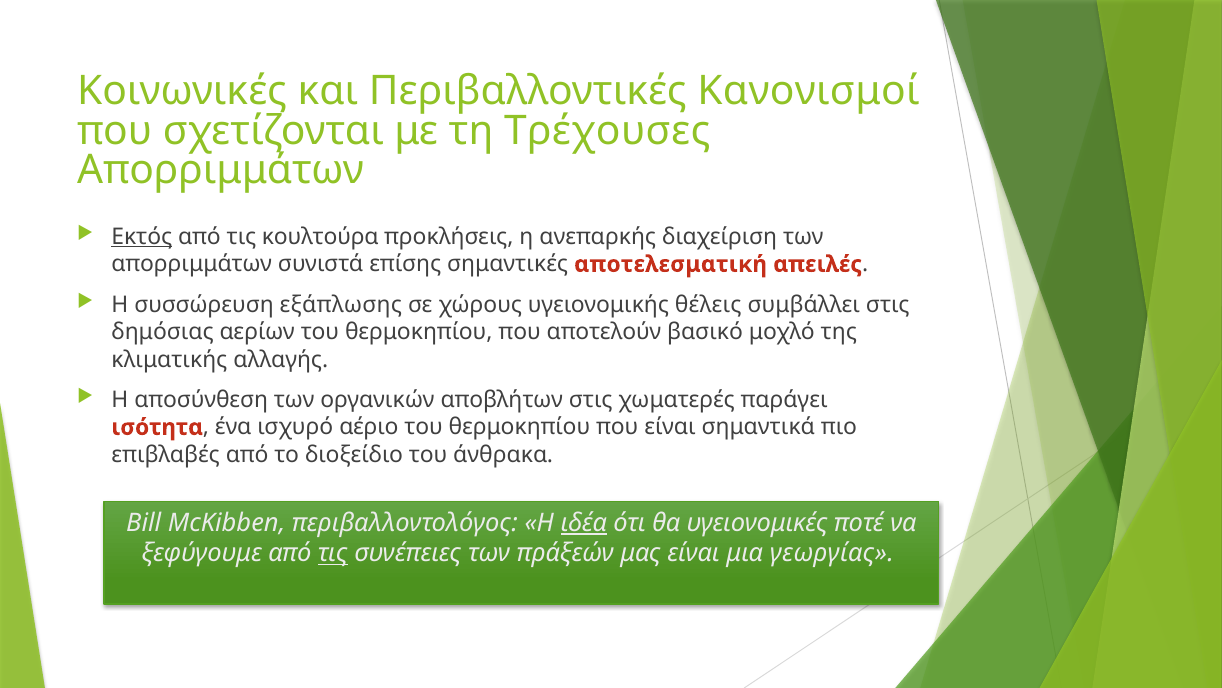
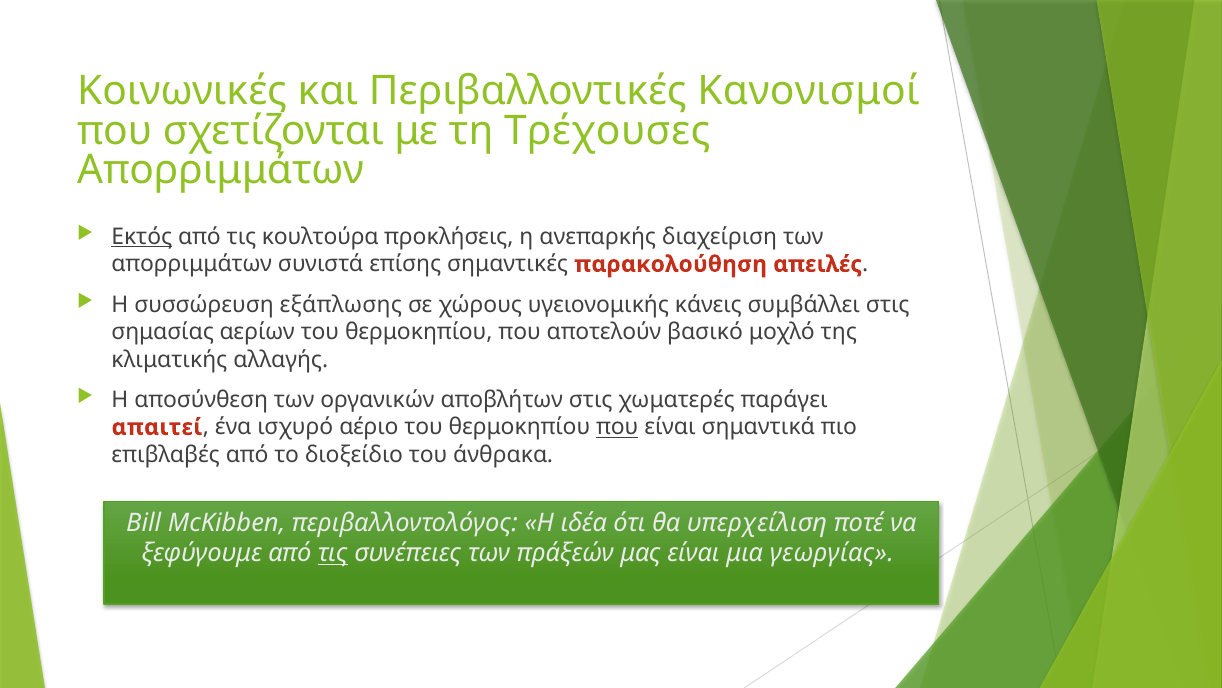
αποτελεσματική: αποτελεσματική -> παρακολούθηση (671, 264)
θέλεις: θέλεις -> κάνεις (708, 304)
δημόσιας: δημόσιας -> σημασίας (163, 332)
ισότητα: ισότητα -> απαιτεί (157, 427)
που underline: none -> present (617, 427)
ιδέα underline: present -> none (584, 522)
υγειονομικές: υγειονομικές -> υπερχείλιση (757, 522)
